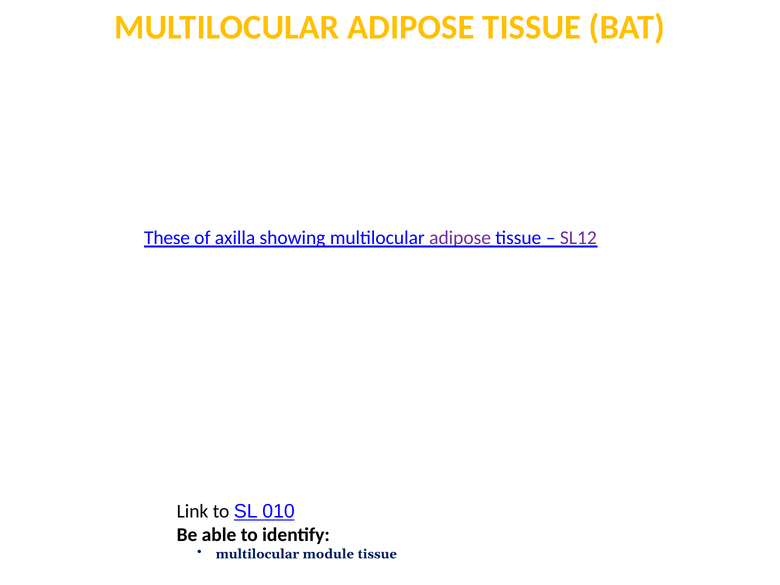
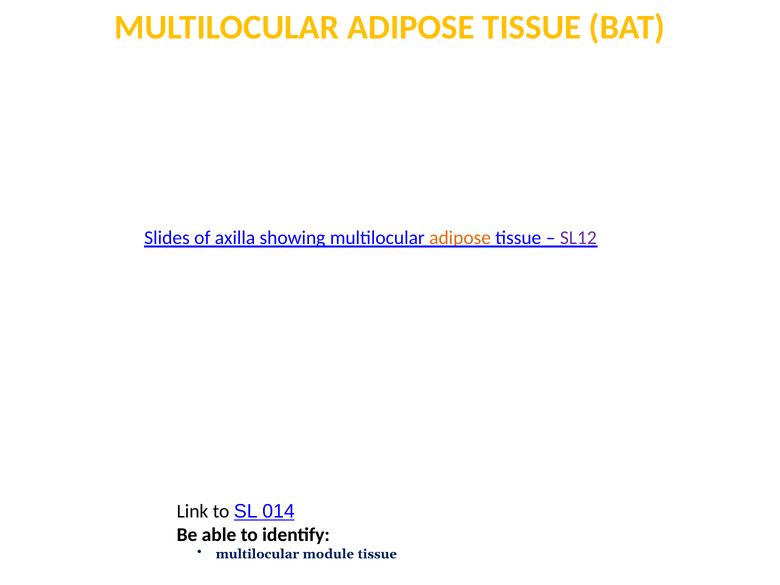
These: These -> Slides (167, 238)
adipose colour: purple -> orange (460, 238)
010: 010 -> 014 (279, 512)
